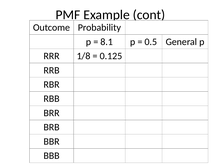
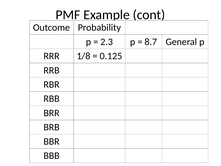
8.1: 8.1 -> 2.3 (107, 42)
0.5: 0.5 -> 8.7 (151, 42)
